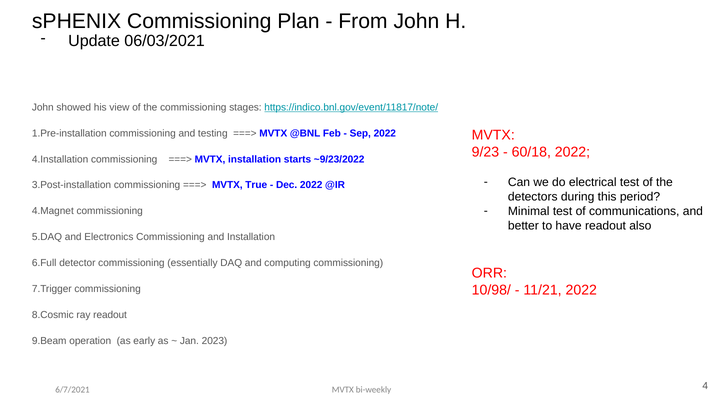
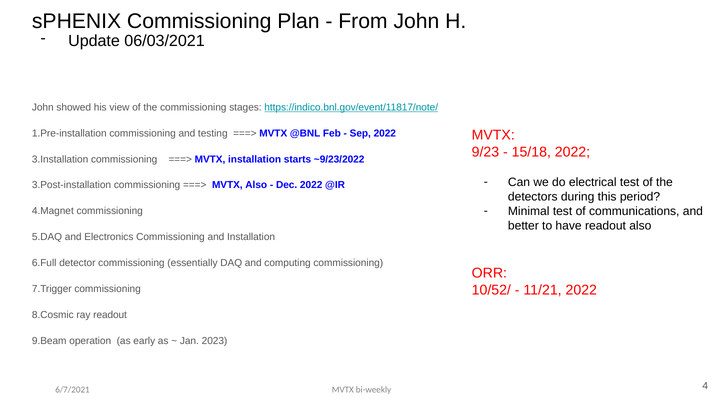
60/18: 60/18 -> 15/18 (531, 152)
4.Installation: 4.Installation -> 3.Installation (60, 159)
MVTX True: True -> Also (256, 185)
10/98/: 10/98/ -> 10/52/ (491, 290)
